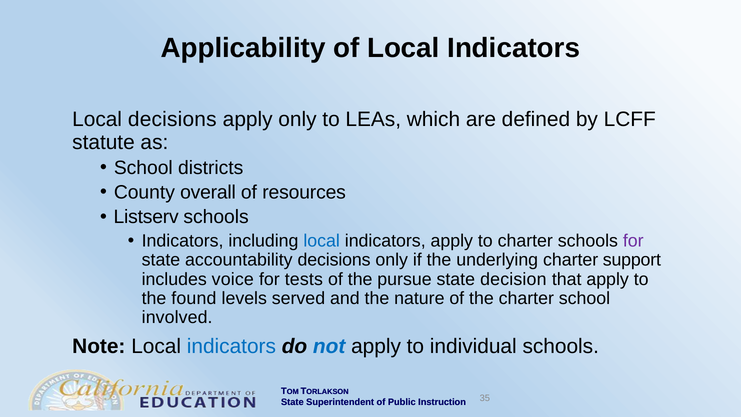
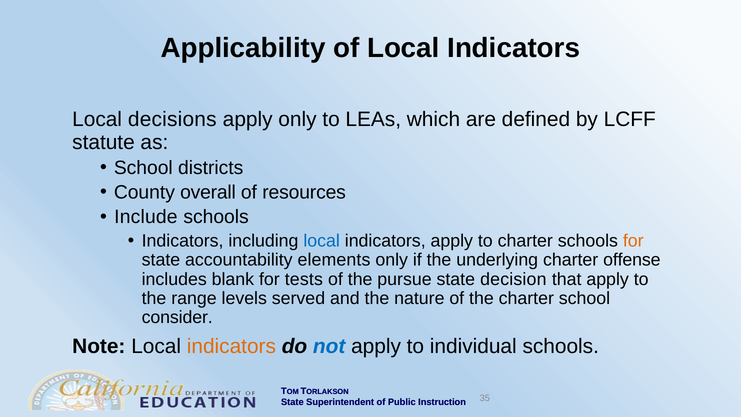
Listserv: Listserv -> Include (146, 217)
for colour: purple -> orange (633, 241)
accountability decisions: decisions -> elements (334, 260)
support: support -> offense (632, 260)
voice: voice -> blank (233, 279)
found: found -> range (194, 298)
involved: involved -> consider (177, 317)
indicators colour: blue -> orange (231, 346)
